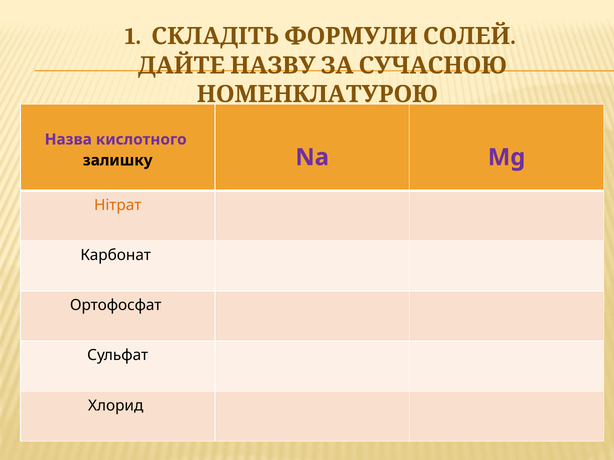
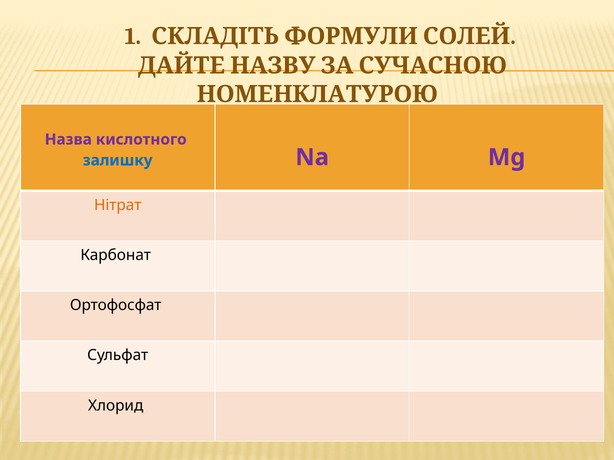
залишку colour: black -> blue (118, 160)
